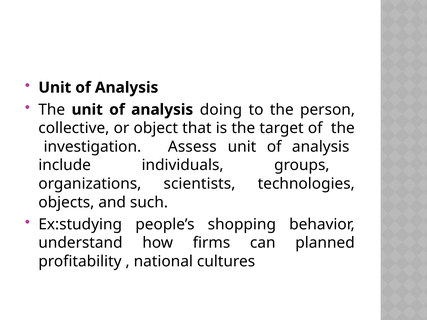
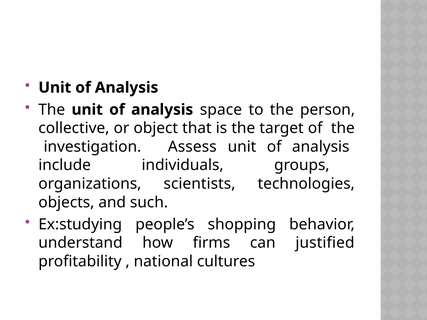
doing: doing -> space (221, 110)
planned: planned -> justified (325, 243)
